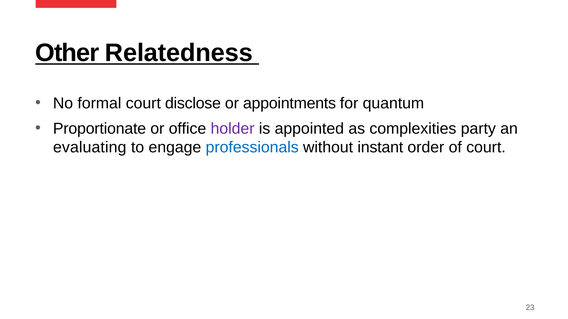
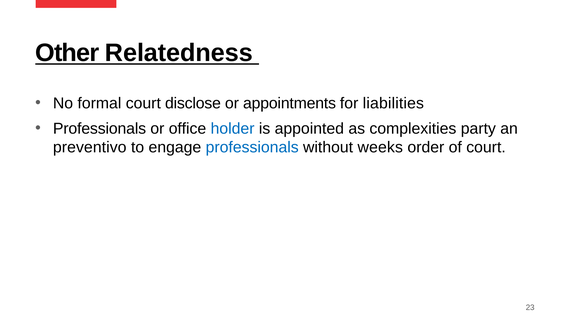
quantum: quantum -> liabilities (393, 103)
Proportionate: Proportionate -> Professionals (100, 129)
holder colour: purple -> blue (233, 129)
evaluating: evaluating -> preventivo (90, 148)
instant: instant -> weeks (380, 148)
